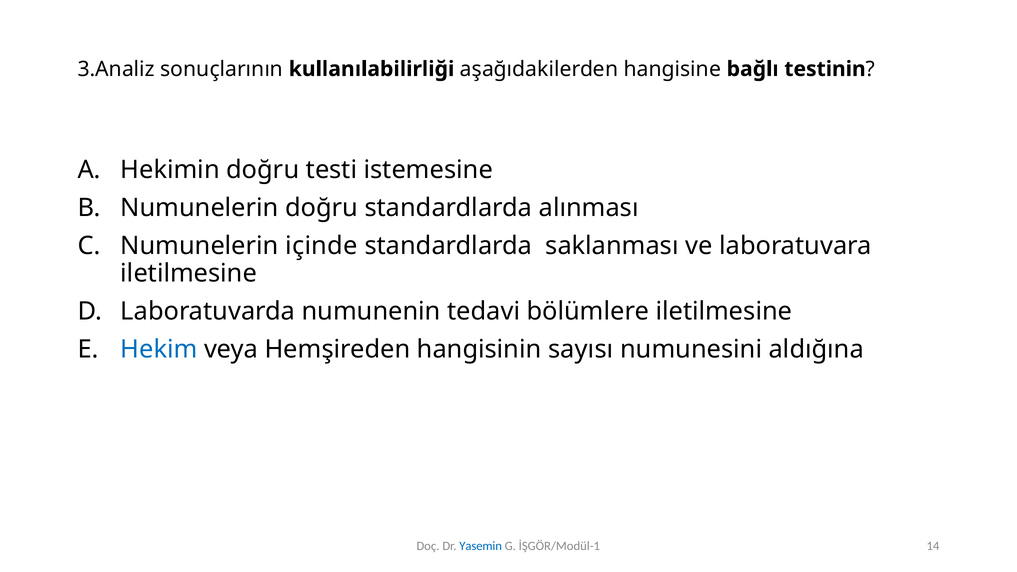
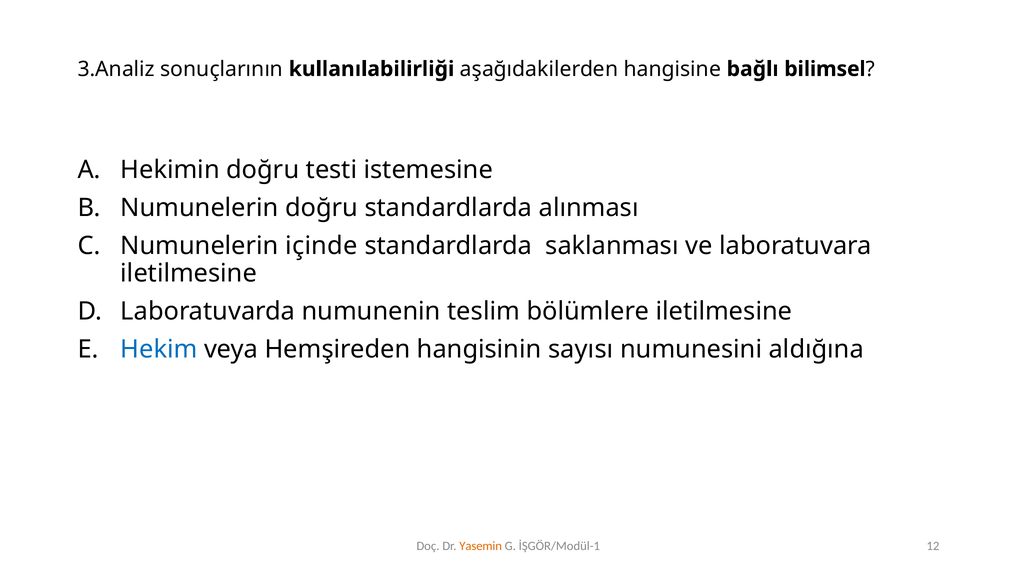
testinin: testinin -> bilimsel (825, 69)
tedavi: tedavi -> teslim (484, 311)
Yasemin colour: blue -> orange (481, 546)
14: 14 -> 12 (933, 546)
